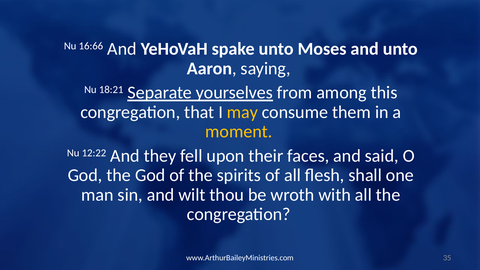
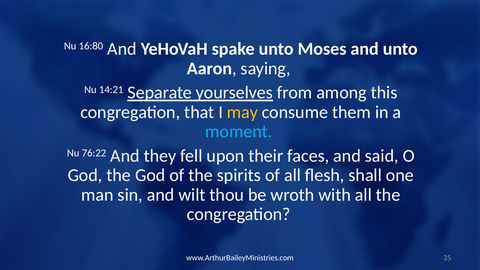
16:66: 16:66 -> 16:80 (91, 46)
18:21: 18:21 -> 14:21 (111, 90)
moment colour: yellow -> light blue (239, 132)
12:22: 12:22 -> 76:22 (94, 153)
